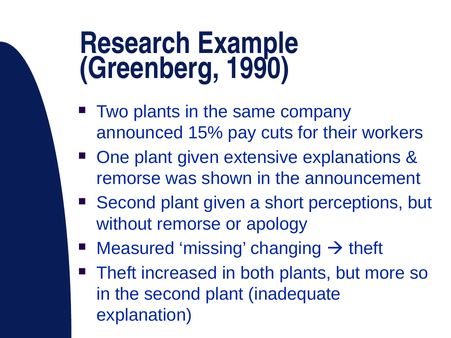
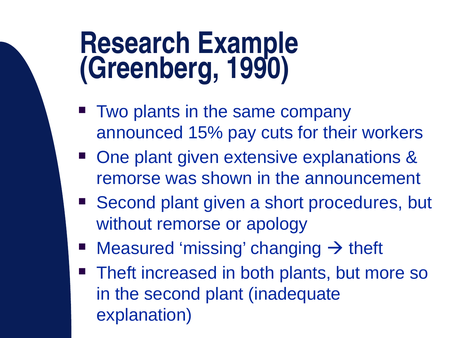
perceptions: perceptions -> procedures (356, 203)
